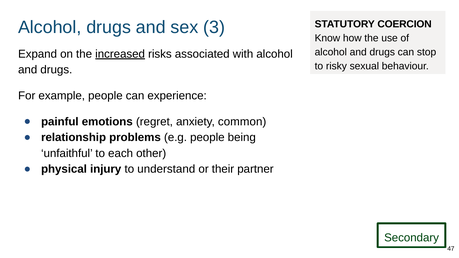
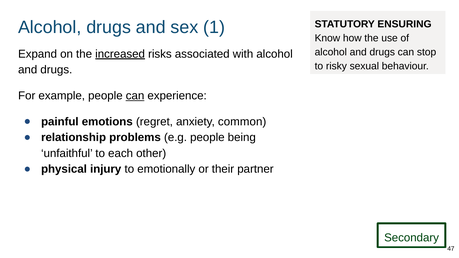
3: 3 -> 1 (214, 27)
COERCION: COERCION -> ENSURING (404, 24)
can underline: none -> present (135, 96)
understand: understand -> emotionally (166, 169)
